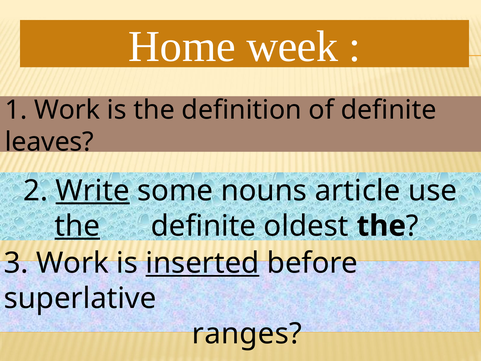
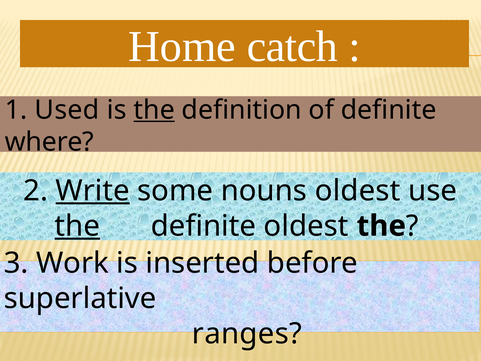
week: week -> catch (292, 47)
1 Work: Work -> Used (67, 110)
the underline: none -> present (154, 110)
leaves: leaves -> where (49, 142)
nouns article: article -> oldest (358, 191)
inserted underline: present -> none (202, 263)
